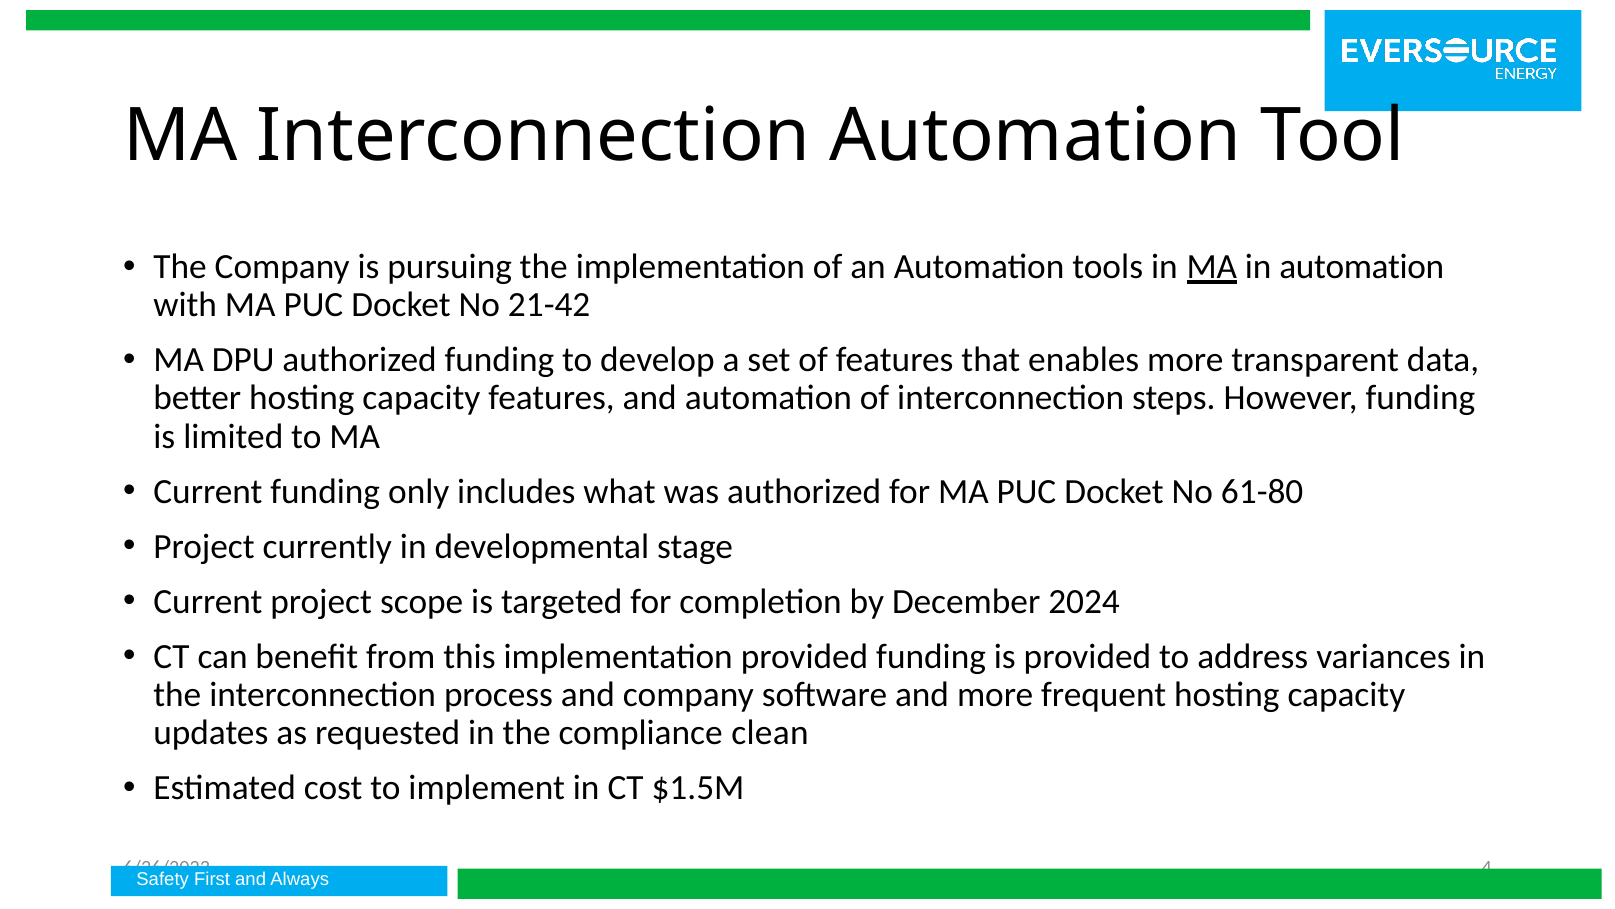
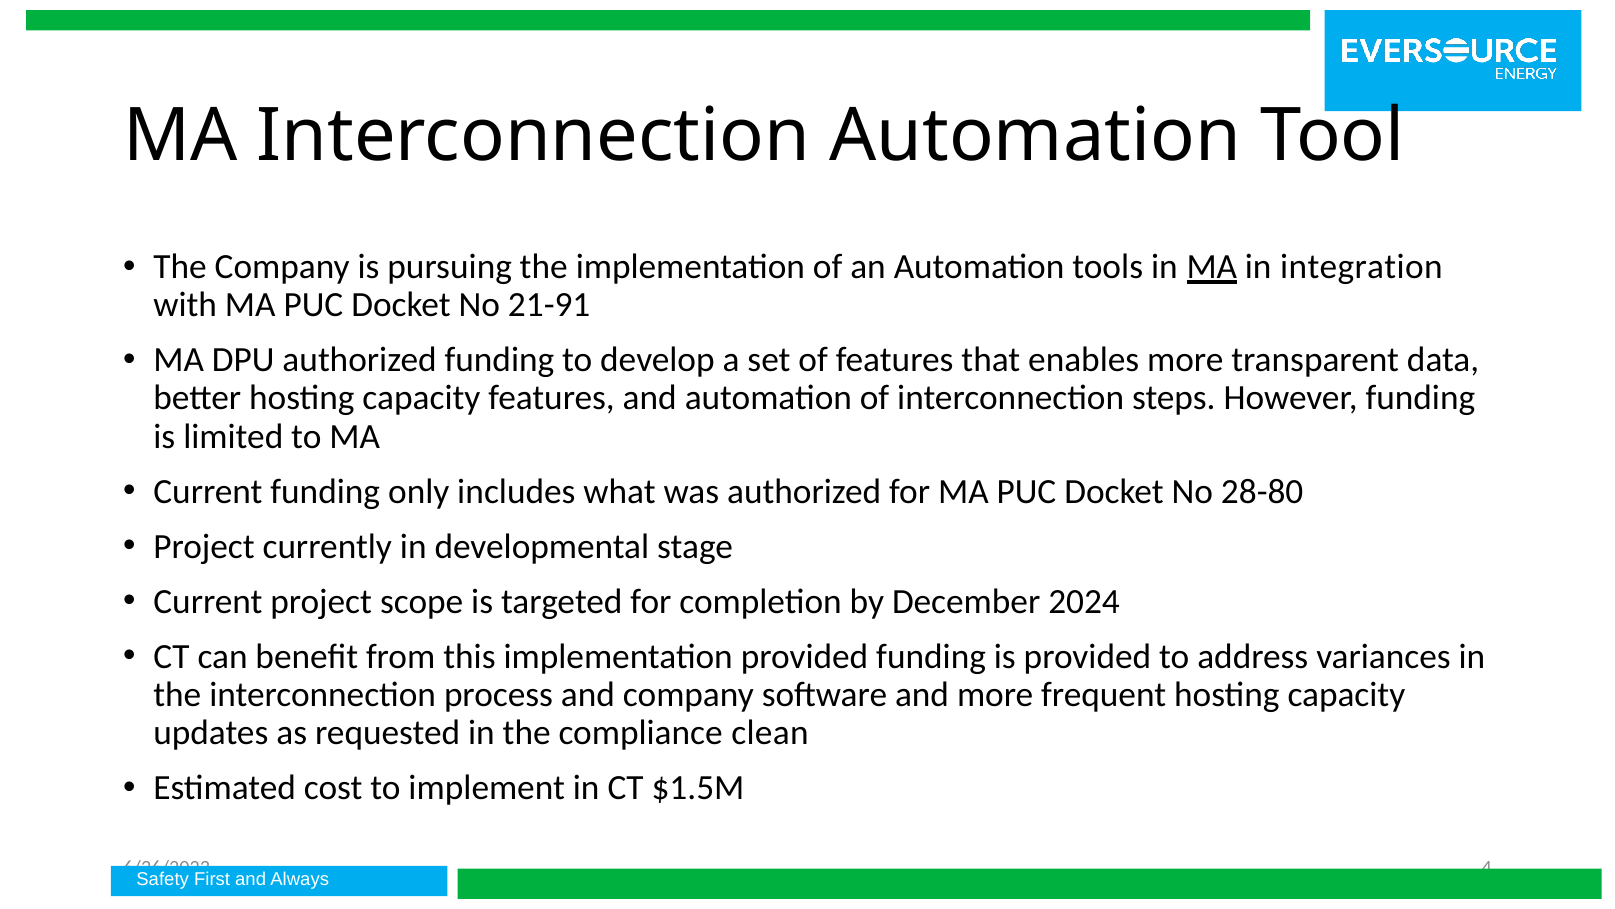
in automation: automation -> integration (1361, 267)
21-42: 21-42 -> 21-91 (549, 305)
61-80: 61-80 -> 28-80 (1262, 491)
